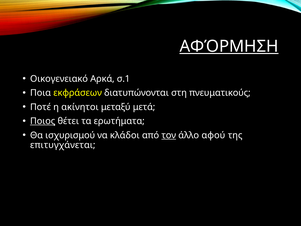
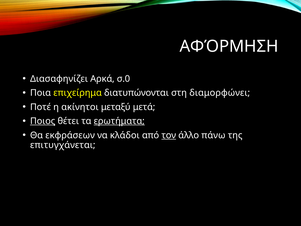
ΑΦΌΡΜΗΣΗ underline: present -> none (229, 46)
Οικογενειακό: Οικογενειακό -> Διασαφηνίζει (59, 79)
σ.1: σ.1 -> σ.0 (123, 79)
εκφράσεων: εκφράσεων -> επιχείρημα (78, 93)
πνευματικούς: πνευματικούς -> διαμορφώνει (220, 93)
ερωτήματα underline: none -> present (119, 121)
ισχυρισμού: ισχυρισμού -> εκφράσεων (70, 135)
αφού: αφού -> πάνω (213, 135)
